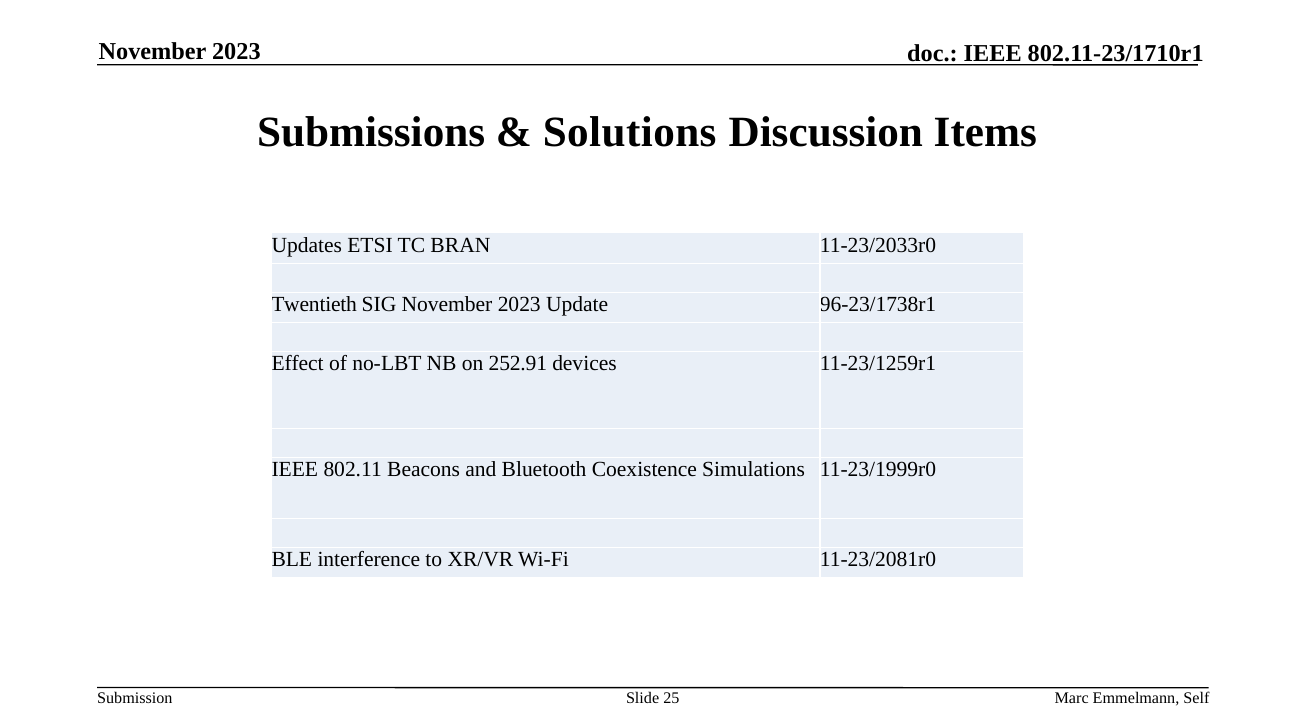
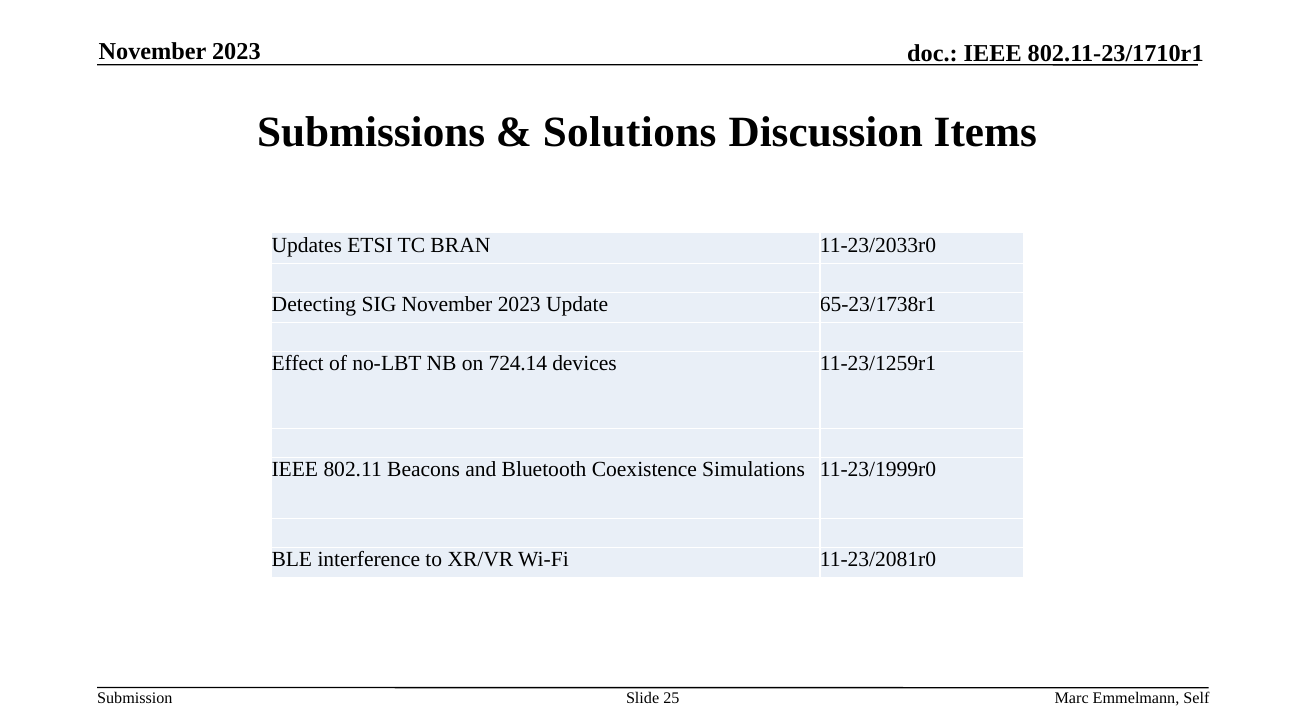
Twentieth: Twentieth -> Detecting (314, 305)
96-23/1738r1: 96-23/1738r1 -> 65-23/1738r1 (878, 305)
252.91: 252.91 -> 724.14 (518, 364)
